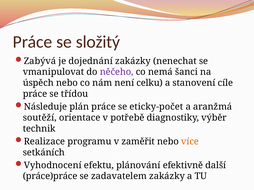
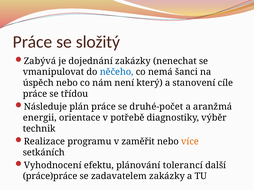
něčeho colour: purple -> blue (117, 72)
celku: celku -> který (150, 83)
eticky-počet: eticky-počet -> druhé-počet (156, 107)
soutěží: soutěží -> energii (40, 118)
efektivně: efektivně -> tolerancí (183, 166)
